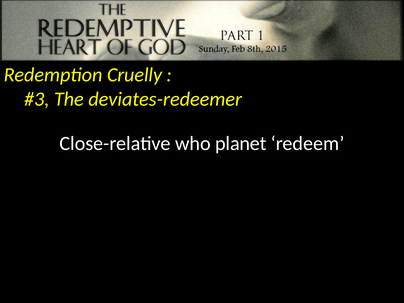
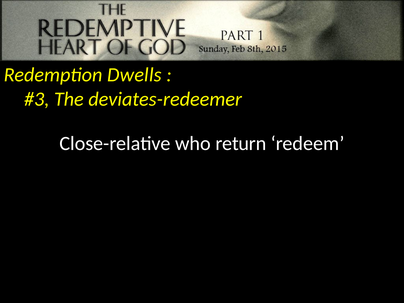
Cruelly: Cruelly -> Dwells (134, 75)
planet: planet -> return (241, 143)
